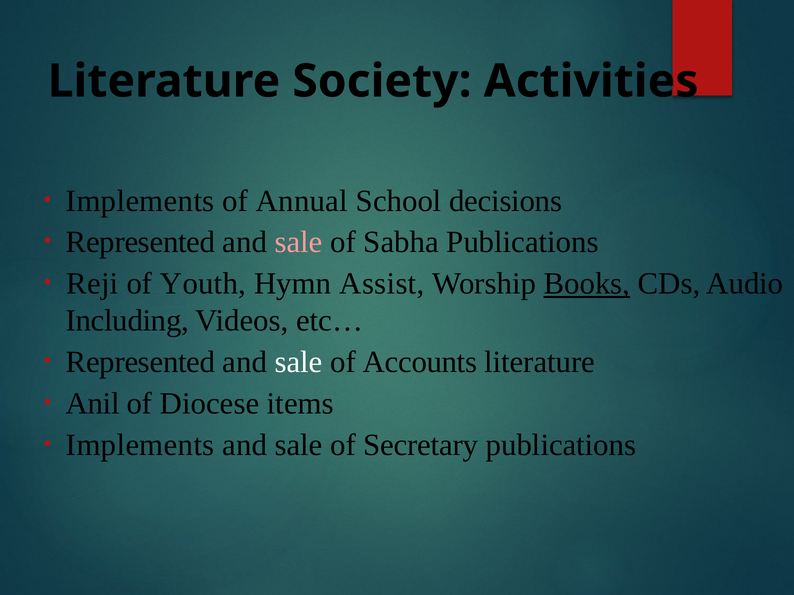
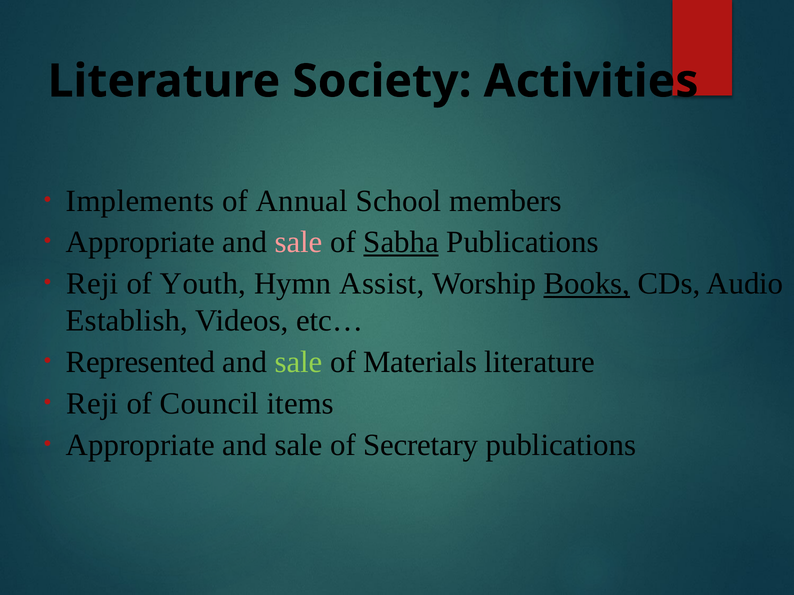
decisions: decisions -> members (506, 201)
Represented: Represented -> Appropriate (140, 243)
Sabha underline: none -> present (401, 243)
Including: Including -> Establish (127, 321)
sale colour: white -> light green (299, 363)
Accounts: Accounts -> Materials (420, 363)
Anil: Anil -> Reji (92, 404)
Diocese: Diocese -> Council (209, 404)
Implements: Implements -> Appropriate (140, 446)
